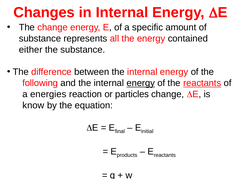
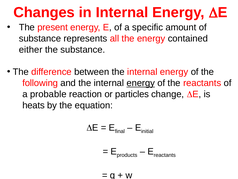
The change: change -> present (53, 27)
reactants underline: present -> none (202, 83)
energies: energies -> probable (48, 94)
know: know -> heats (33, 105)
